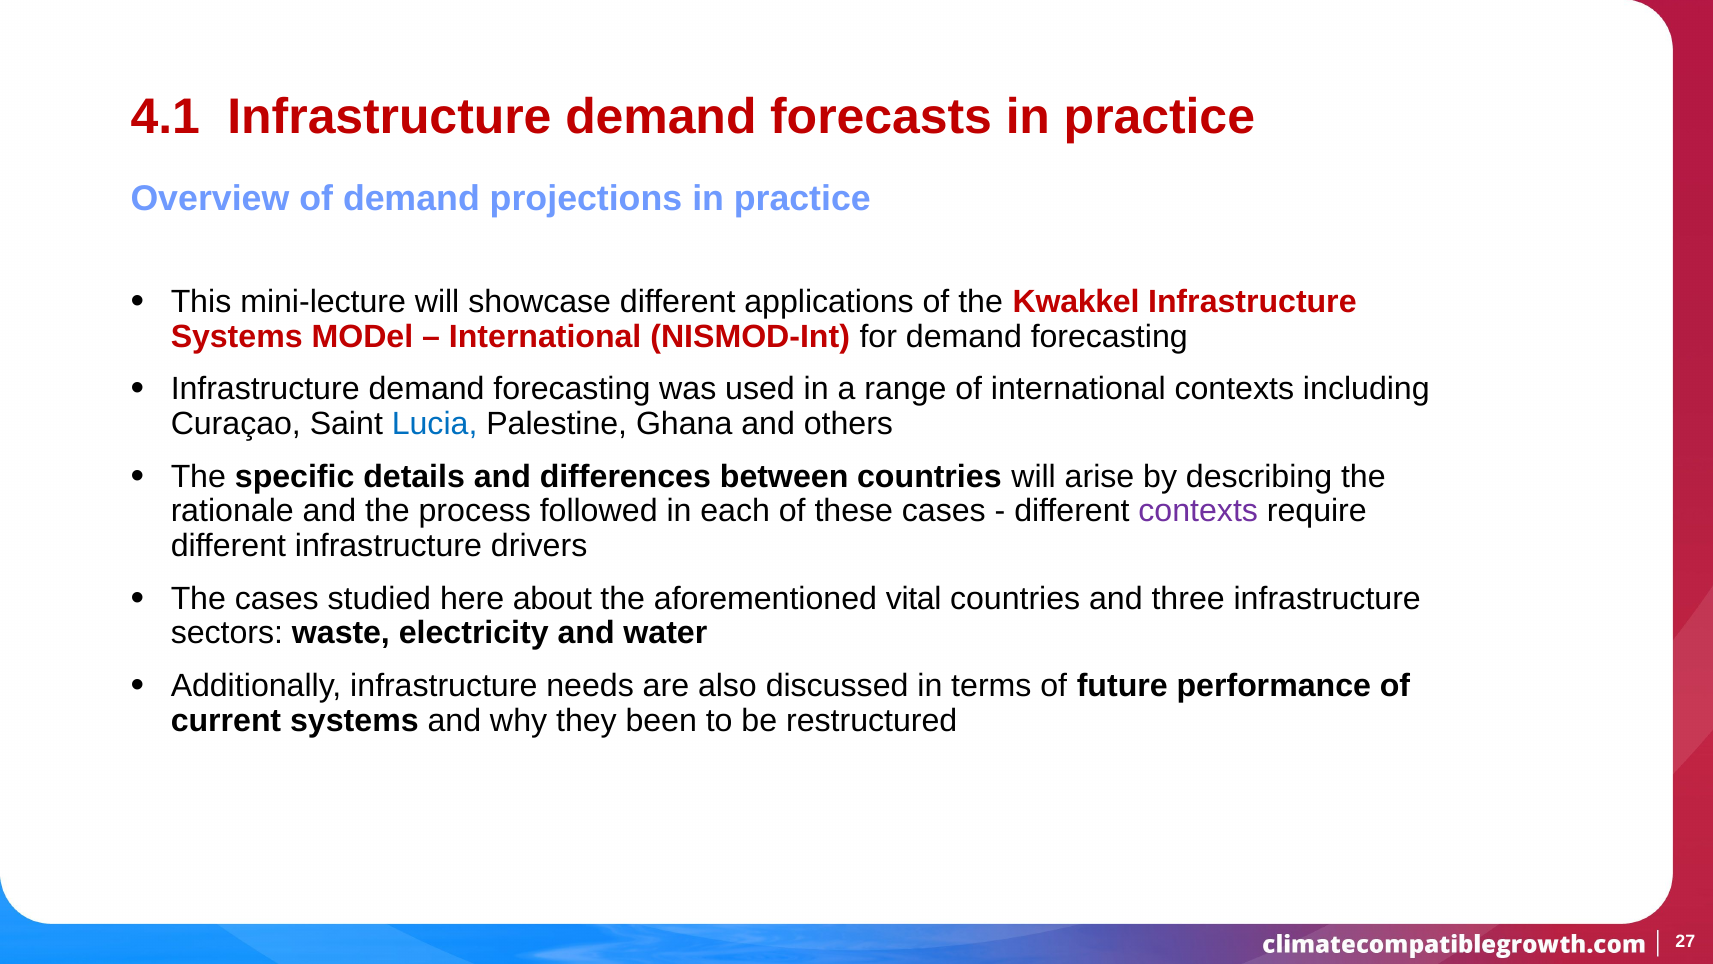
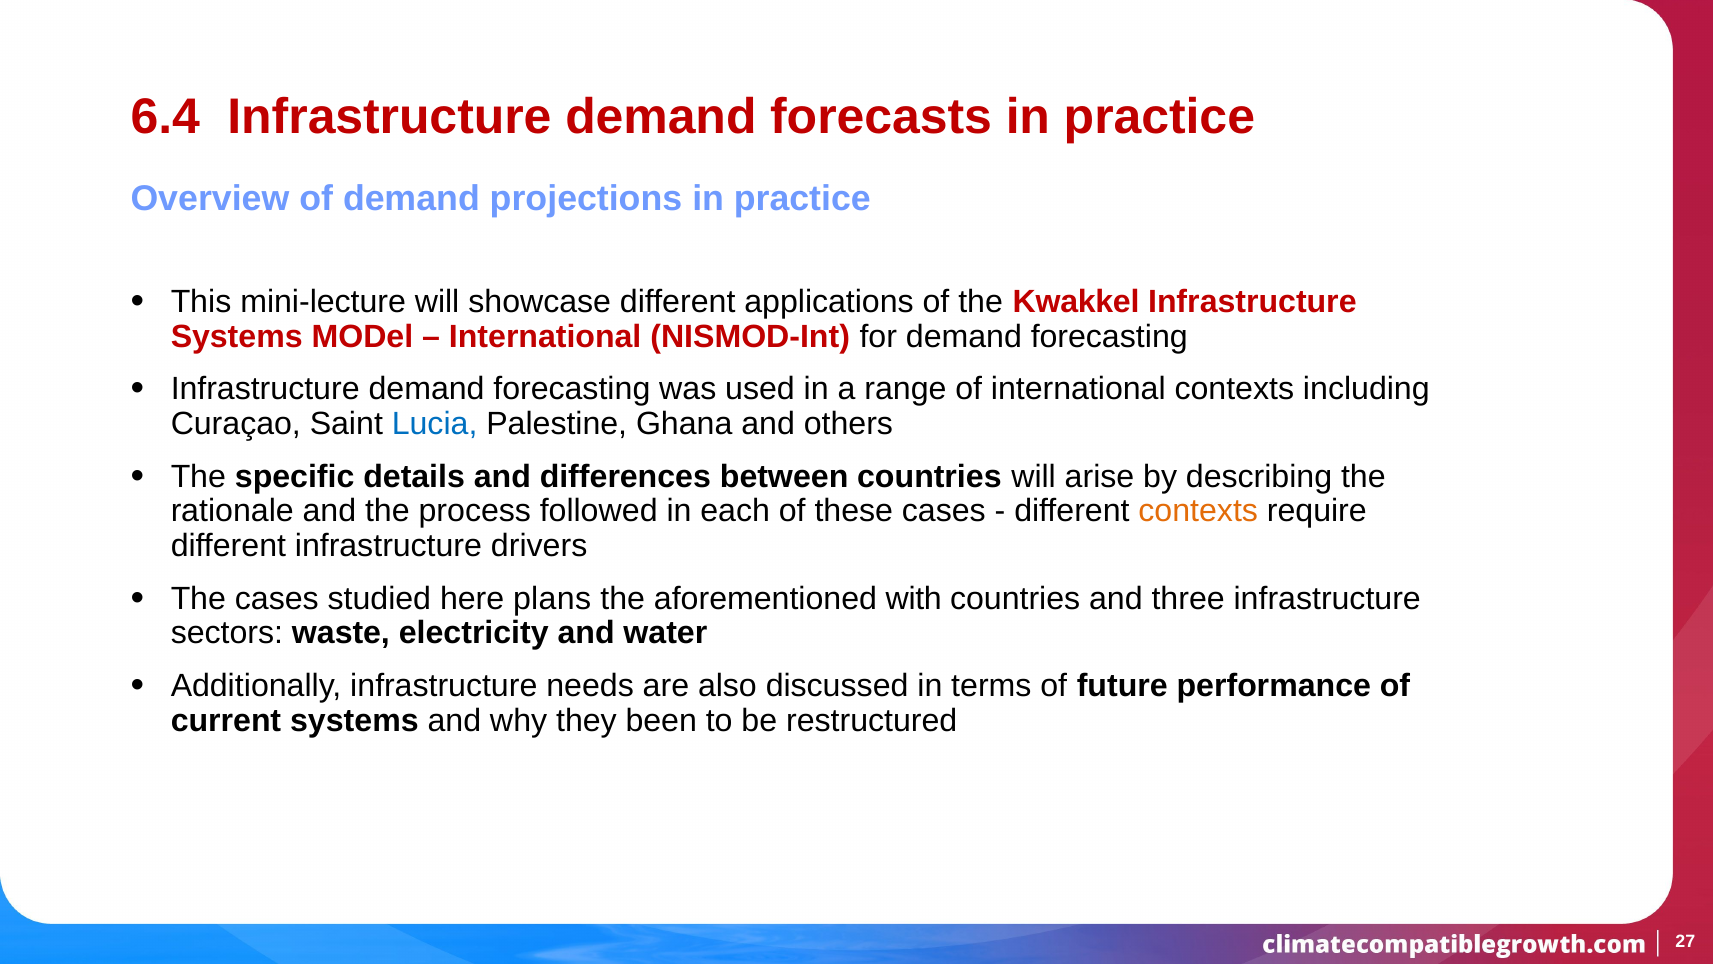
4.1: 4.1 -> 6.4 (165, 117)
contexts colour: purple -> orange (1198, 511)
about: about -> plans (552, 598)
vital: vital -> with (914, 598)
